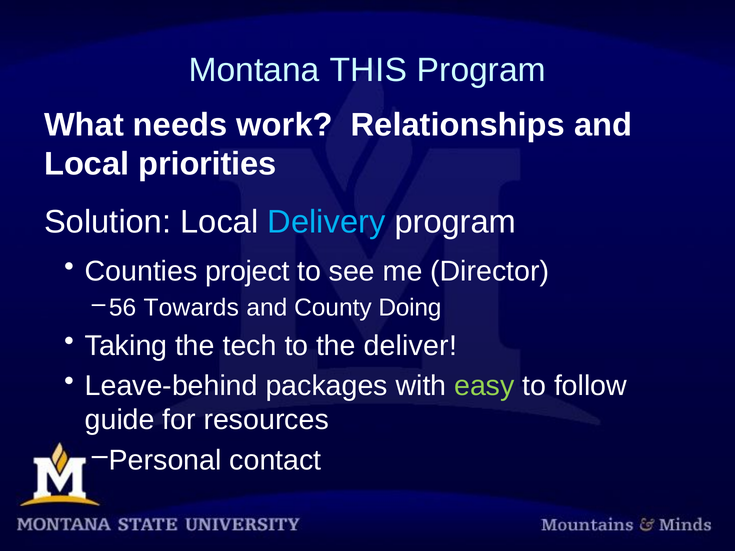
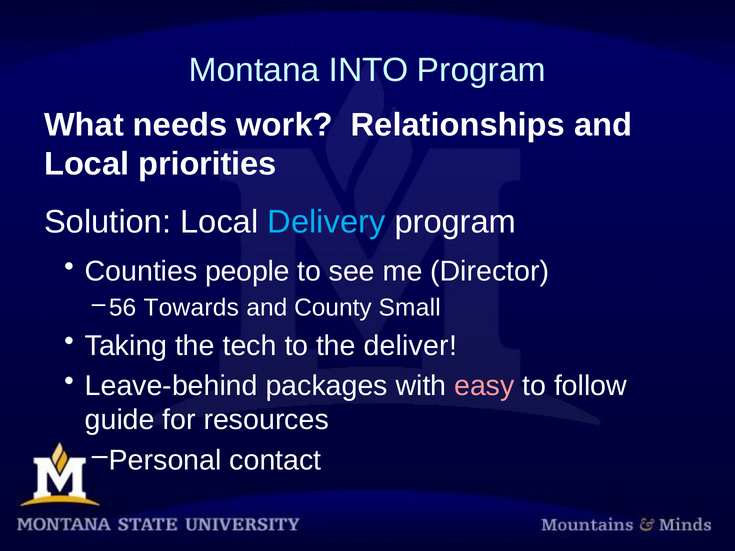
THIS: THIS -> INTO (369, 70)
project: project -> people (247, 272)
Doing: Doing -> Small (410, 308)
easy colour: light green -> pink (484, 386)
